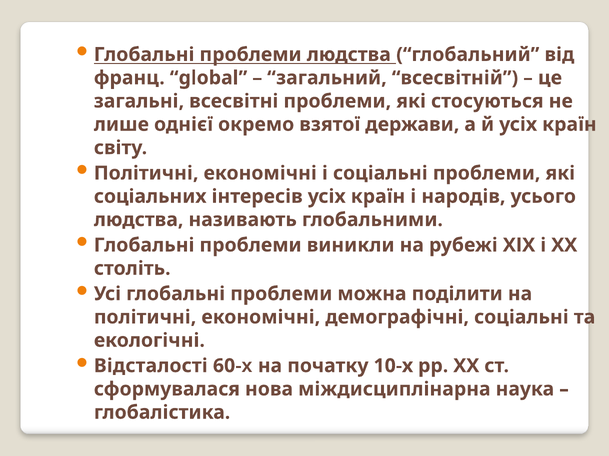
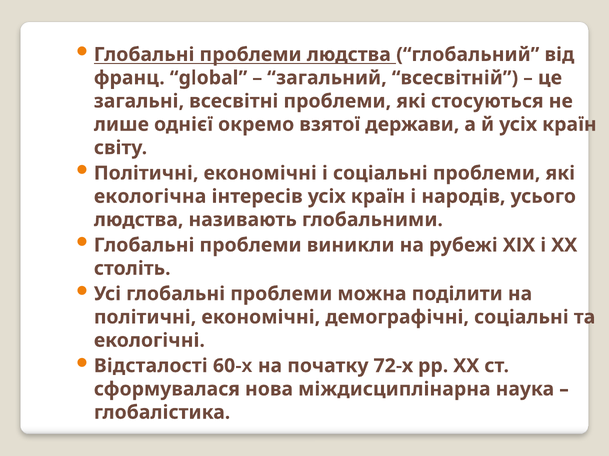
соціальних: соціальних -> екологічна (150, 197)
10-х: 10-х -> 72-х (393, 366)
